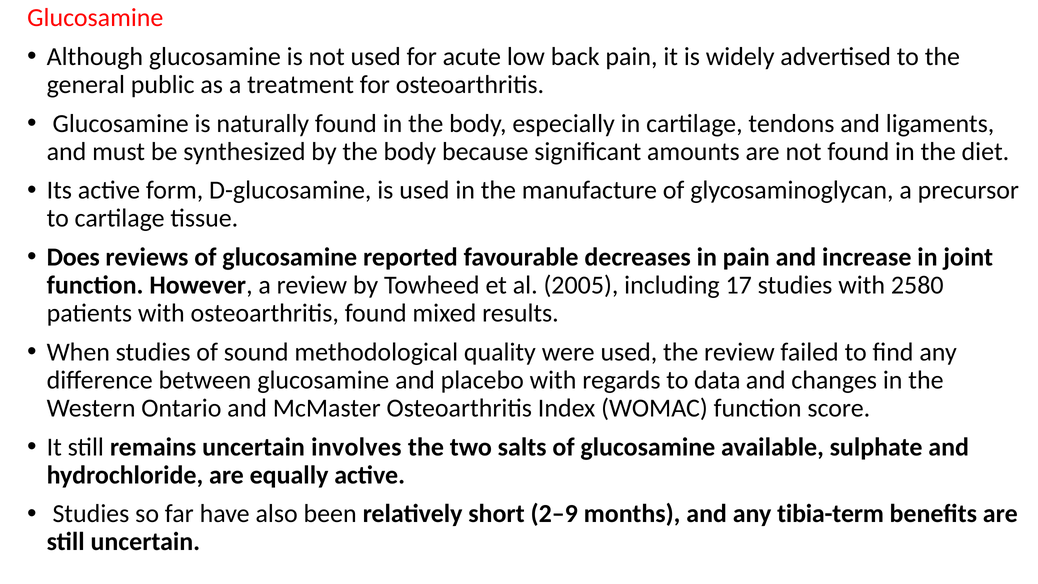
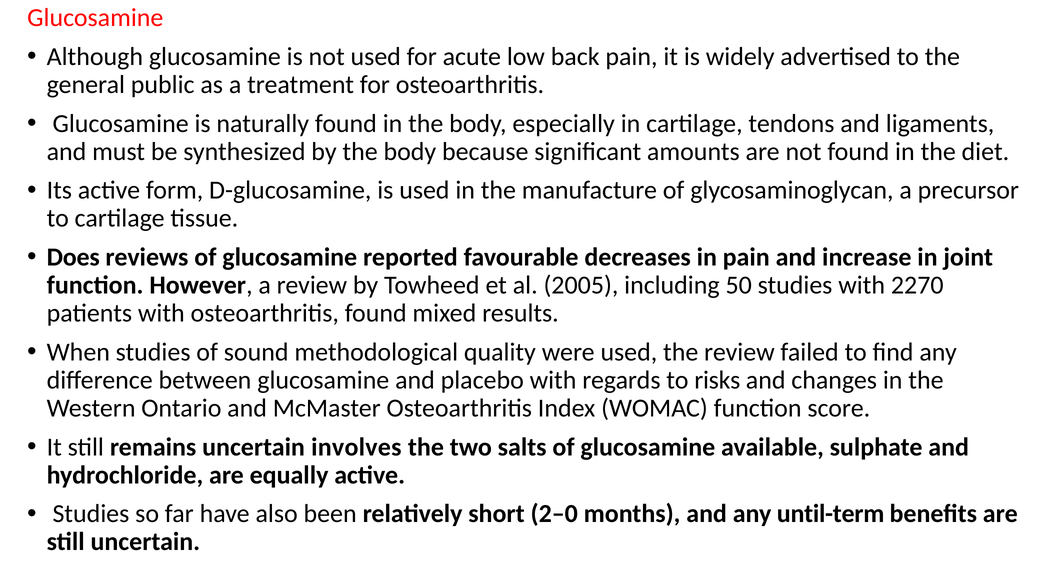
17: 17 -> 50 (739, 285)
2580: 2580 -> 2270 (917, 285)
data: data -> risks (717, 380)
2–9: 2–9 -> 2–0 (554, 514)
tibia-term: tibia-term -> until-term (831, 514)
